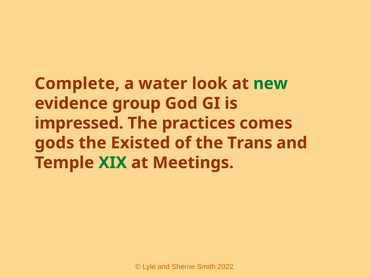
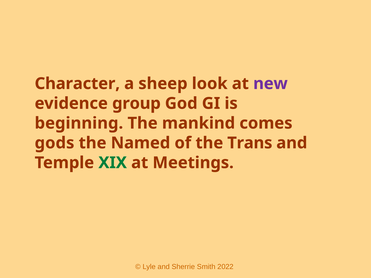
Complete: Complete -> Character (77, 84)
water: water -> sheep (163, 84)
new colour: green -> purple (270, 84)
impressed: impressed -> beginning (79, 123)
practices: practices -> mankind (199, 123)
Existed: Existed -> Named (140, 143)
